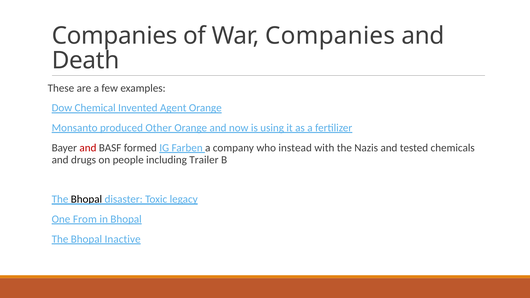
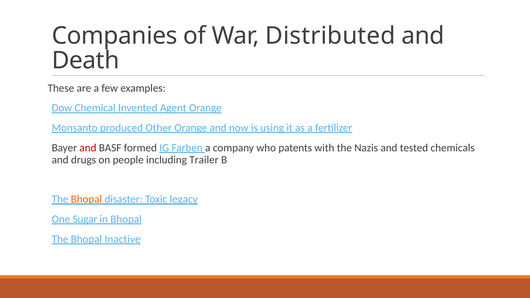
War Companies: Companies -> Distributed (330, 36)
instead: instead -> patents (295, 148)
Bhopal colour: black -> orange (86, 199)
From: From -> Sugar (85, 219)
